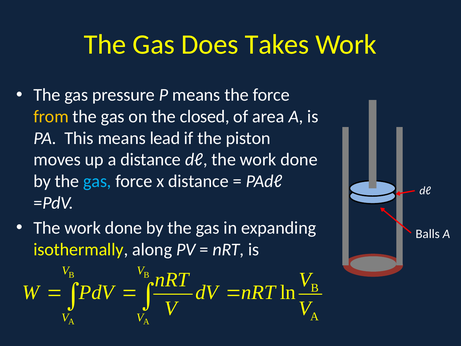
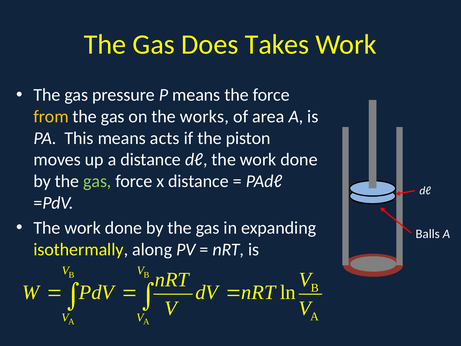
closed: closed -> works (204, 117)
lead: lead -> acts (165, 138)
gas colour: light blue -> light green (97, 181)
